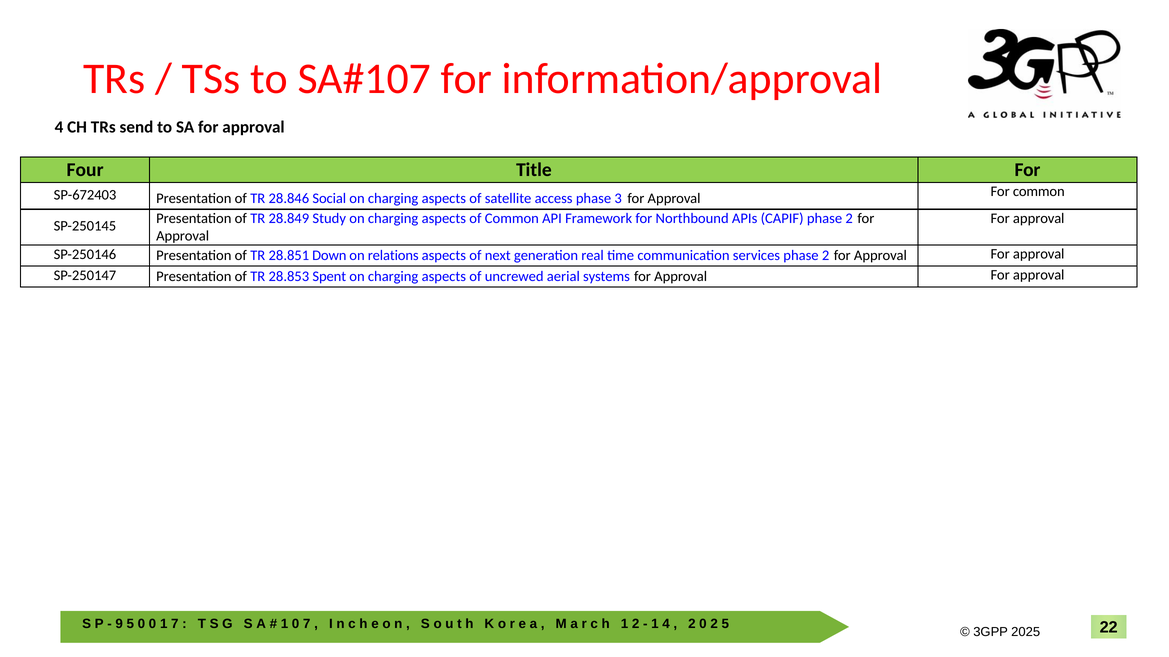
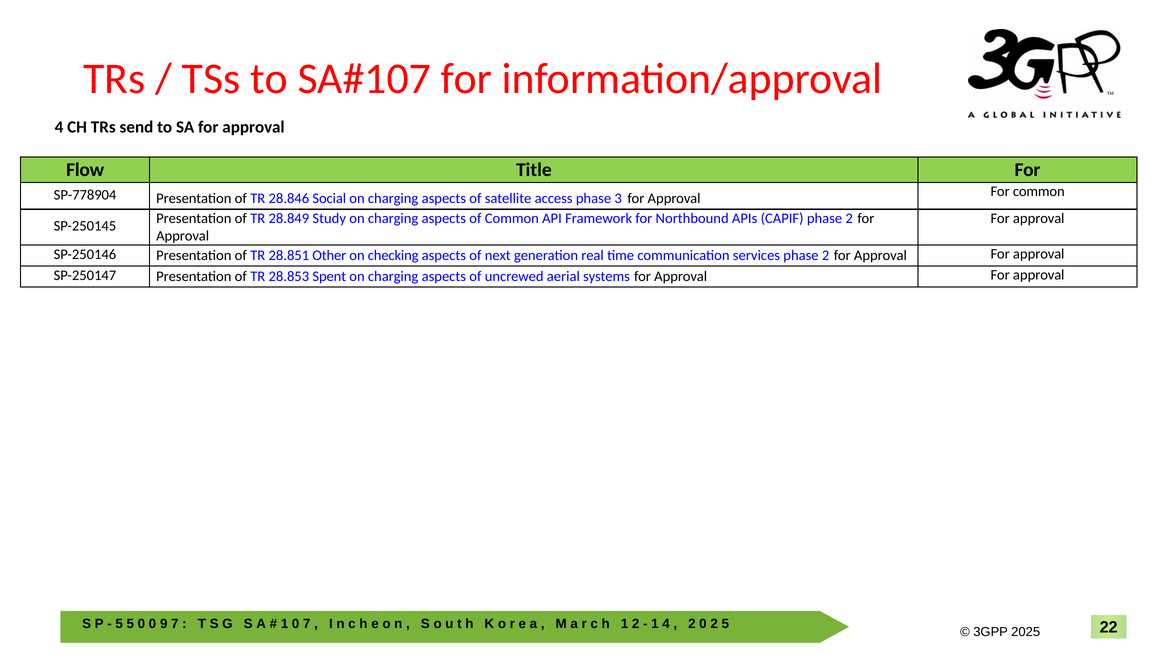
Four: Four -> Flow (85, 170)
SP-672403: SP-672403 -> SP-778904 (85, 195)
Down: Down -> Other (329, 256)
relations: relations -> checking (393, 256)
9: 9 -> 5 (119, 625)
1: 1 -> 9 (164, 625)
